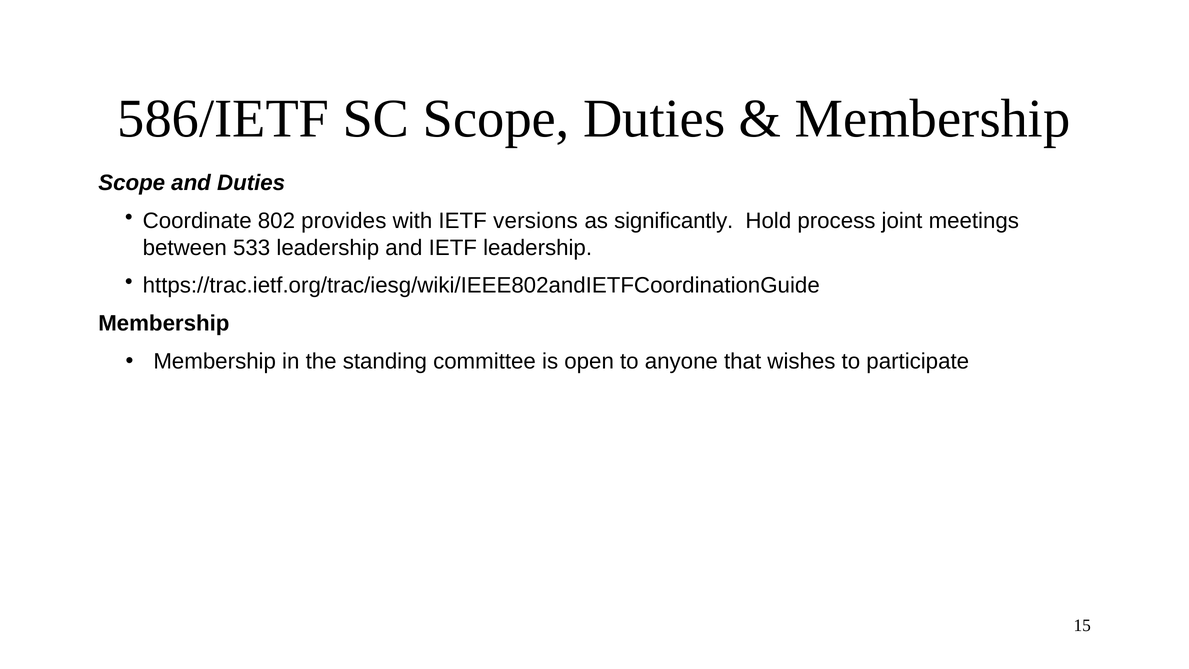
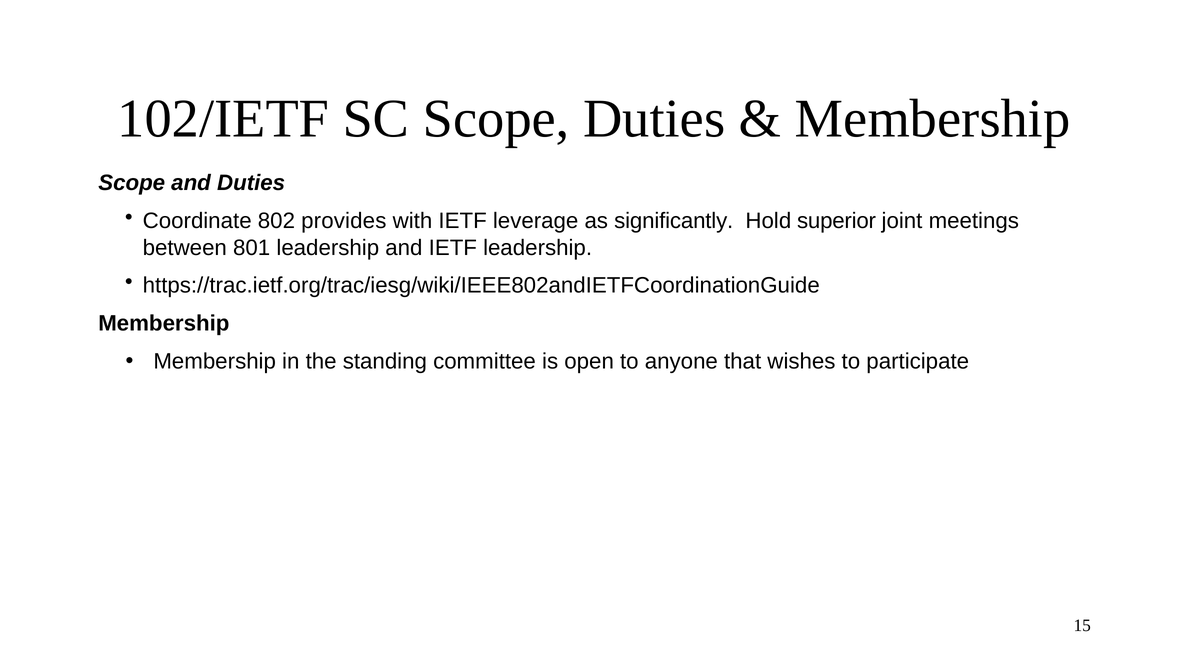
586/IETF: 586/IETF -> 102/IETF (223, 119)
versions: versions -> leverage (536, 221)
process: process -> superior (837, 221)
533: 533 -> 801 (252, 248)
